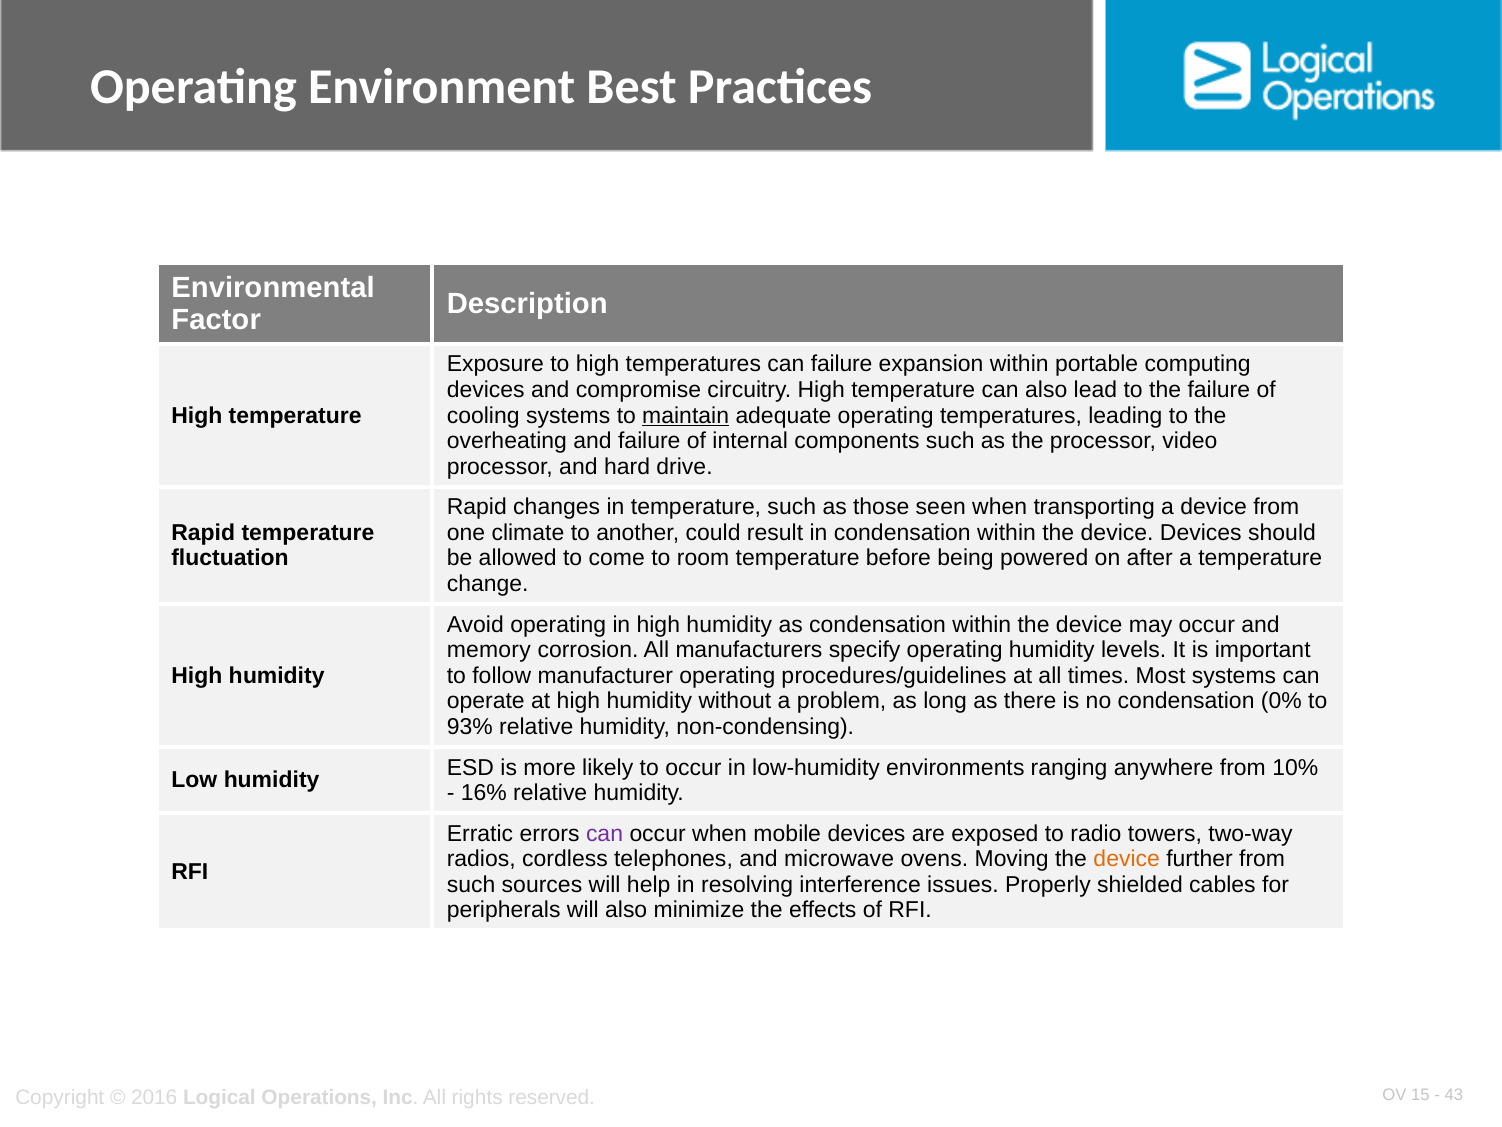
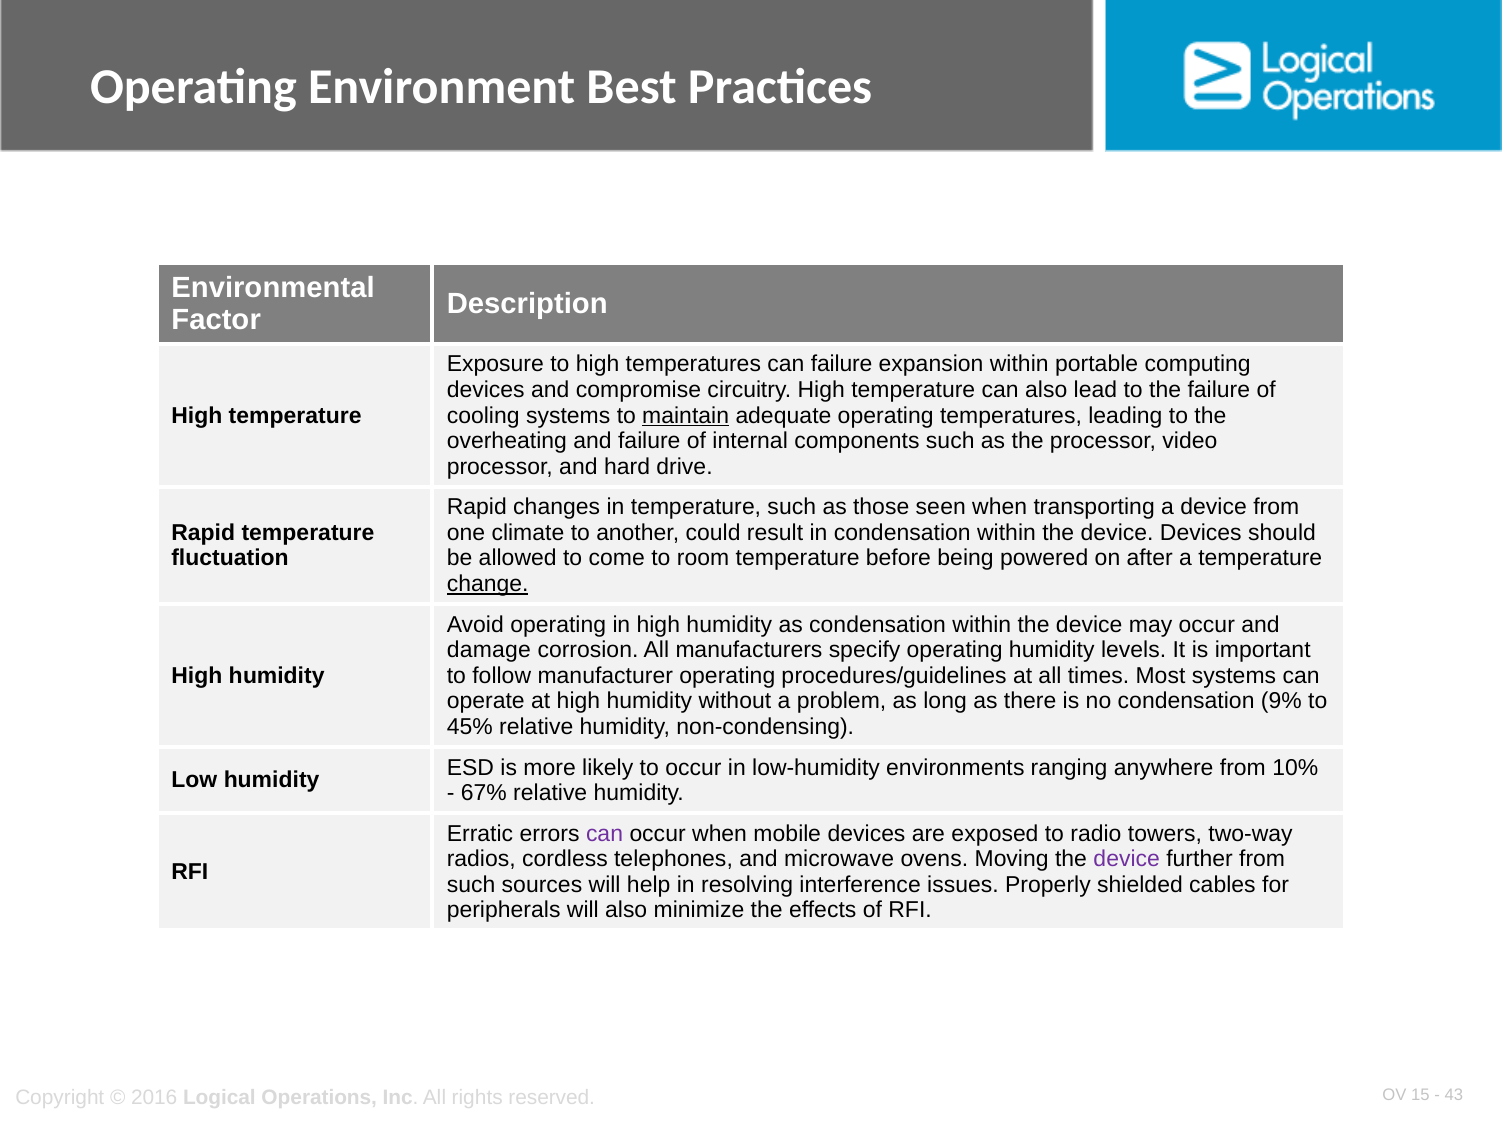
change underline: none -> present (488, 584)
memory: memory -> damage (489, 650)
0%: 0% -> 9% (1281, 701)
93%: 93% -> 45% (470, 727)
16%: 16% -> 67% (484, 793)
device colour: orange -> purple (1127, 859)
